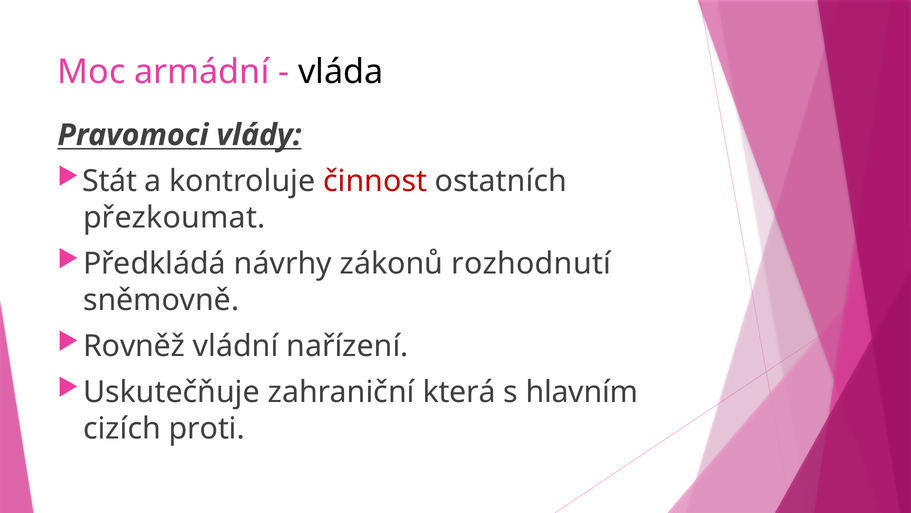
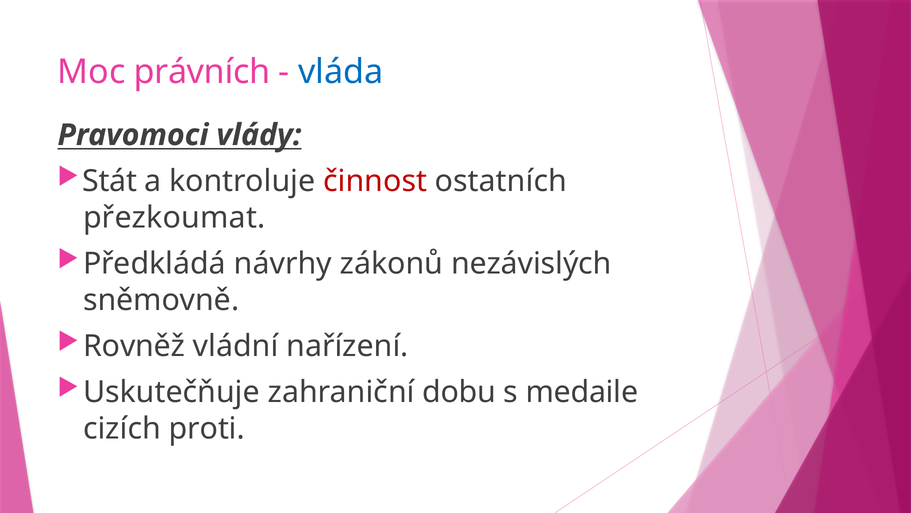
armádní: armádní -> právních (202, 72)
vláda colour: black -> blue (341, 72)
rozhodnutí: rozhodnutí -> nezávislých (531, 263)
která: která -> dobu (459, 392)
hlavním: hlavním -> medaile (582, 392)
